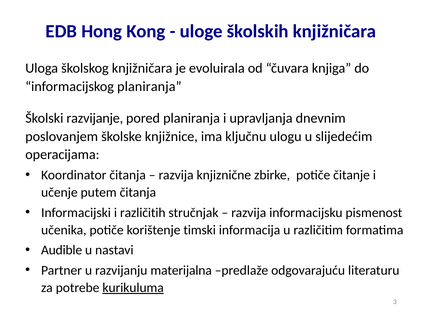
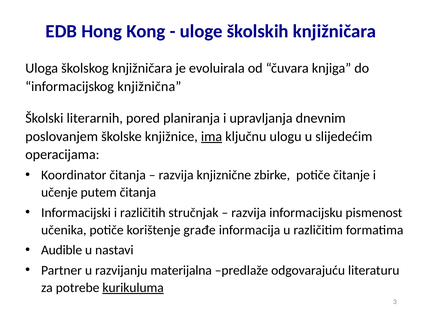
informacijskog planiranja: planiranja -> knjižnična (149, 87)
razvijanje: razvijanje -> literarnih (95, 118)
ima underline: none -> present (212, 137)
timski: timski -> građe (200, 230)
